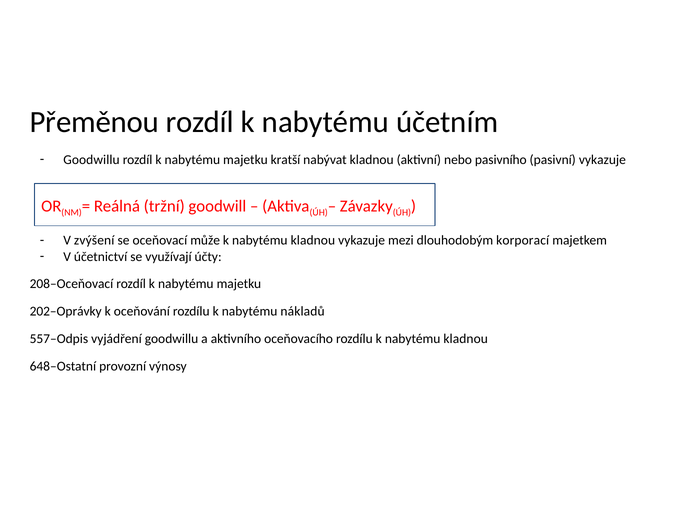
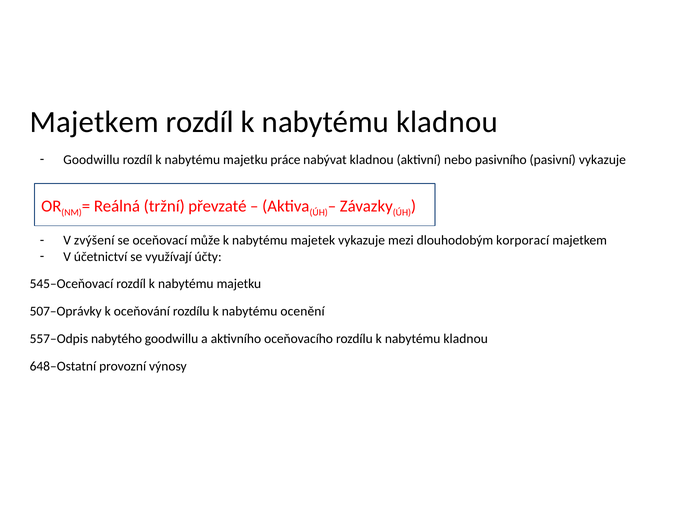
Přeměnou: Přeměnou -> Majetkem (94, 122)
rozdíl k nabytému účetním: účetním -> kladnou (447, 122)
kratší: kratší -> práce (286, 160)
goodwill: goodwill -> převzaté (217, 206)
kladnou: kladnou -> majetek (313, 240)
208–Oceňovací: 208–Oceňovací -> 545–Oceňovací (71, 284)
202–Oprávky: 202–Oprávky -> 507–Oprávky (66, 311)
nákladů: nákladů -> ocenění (303, 311)
vyjádření: vyjádření -> nabytého (117, 339)
